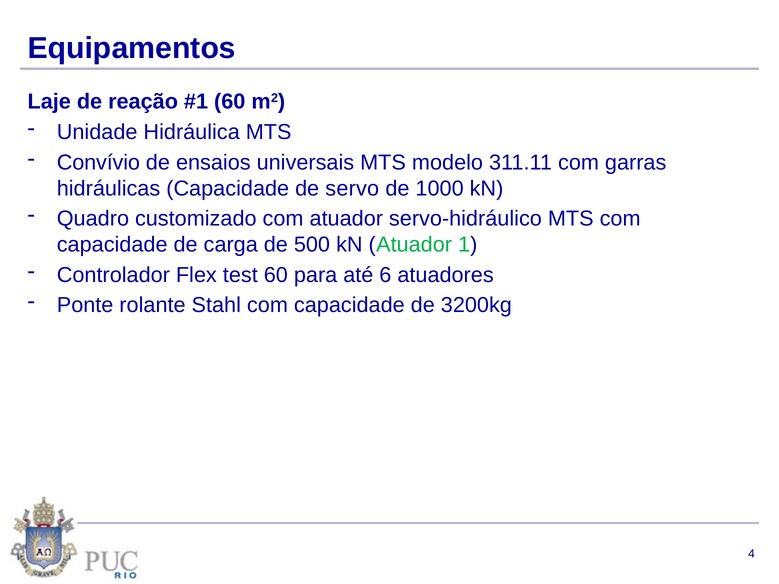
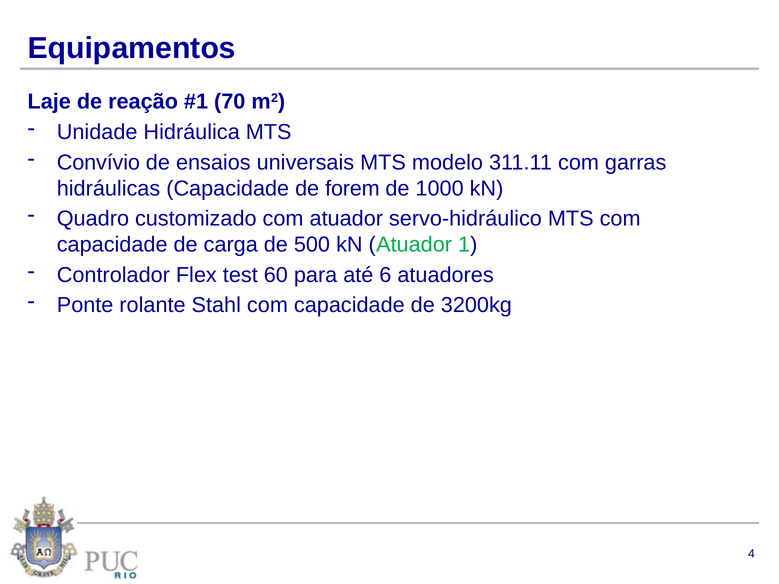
60: 60 -> 70 (230, 102)
servo: servo -> forem (352, 188)
